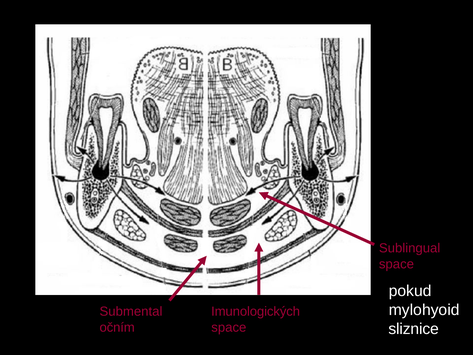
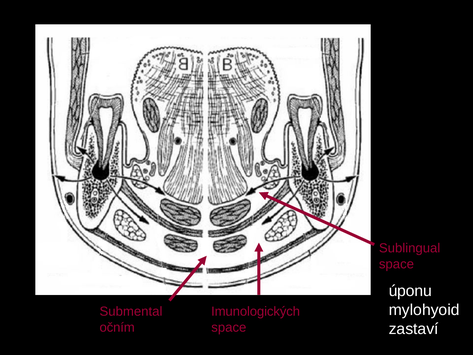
pokud: pokud -> úponu (410, 291)
sliznice: sliznice -> zastaví (414, 329)
